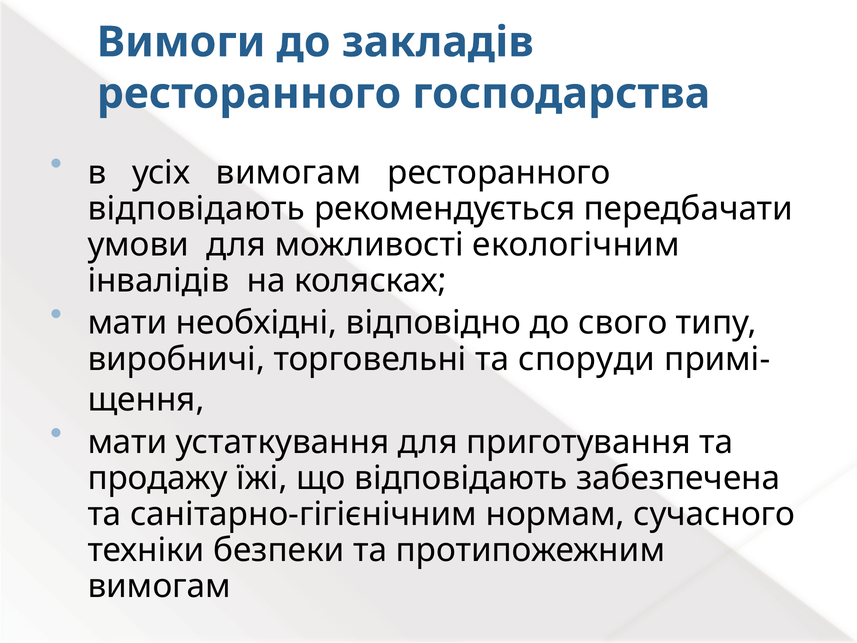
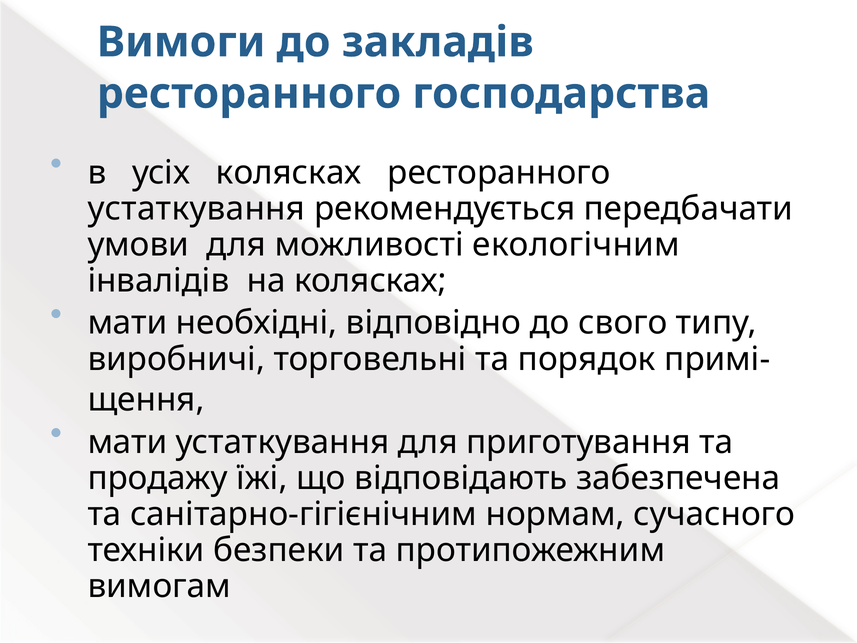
усіх вимогам: вимогам -> колясках (289, 172)
відповідають: відповідають -> устаткування (196, 208)
споруди: споруди -> порядок (587, 359)
